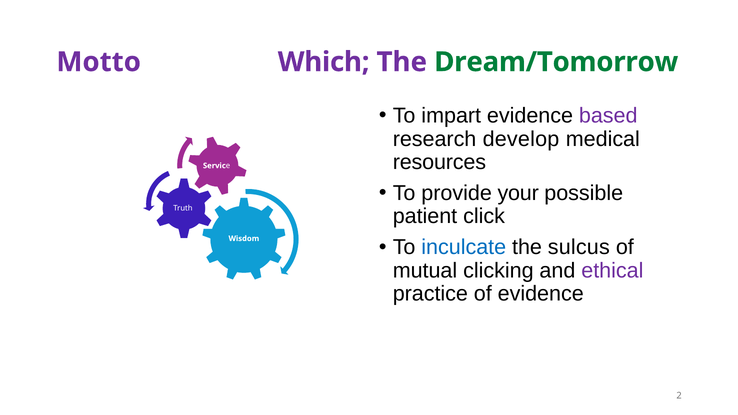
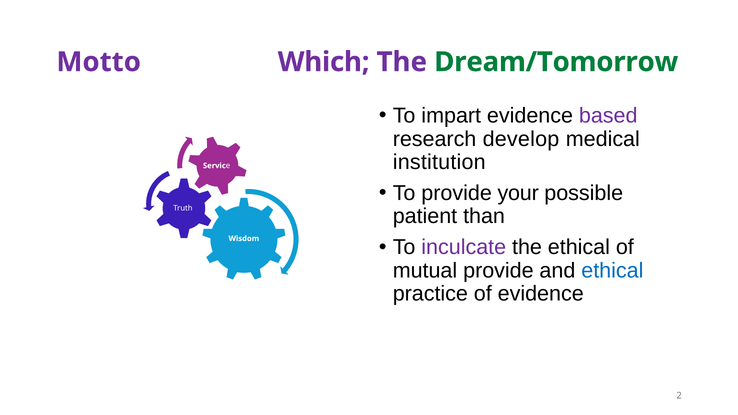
resources: resources -> institution (439, 162)
click: click -> than (484, 216)
inculcate colour: blue -> purple (464, 247)
the sulcus: sulcus -> ethical (579, 247)
mutual clicking: clicking -> provide (498, 271)
ethical colour: purple -> blue (612, 271)
